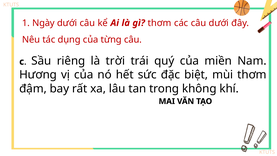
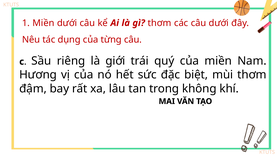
1 Ngày: Ngày -> Miền (43, 23)
trời: trời -> giới (115, 61)
